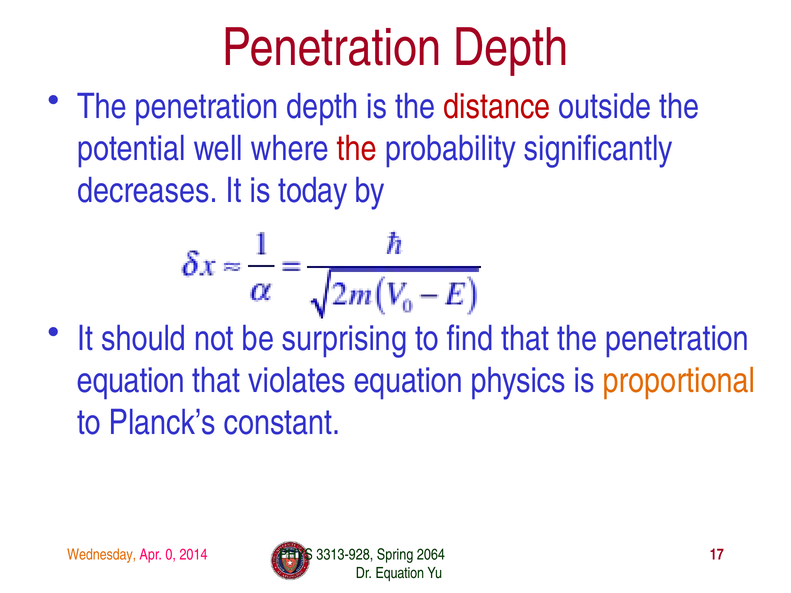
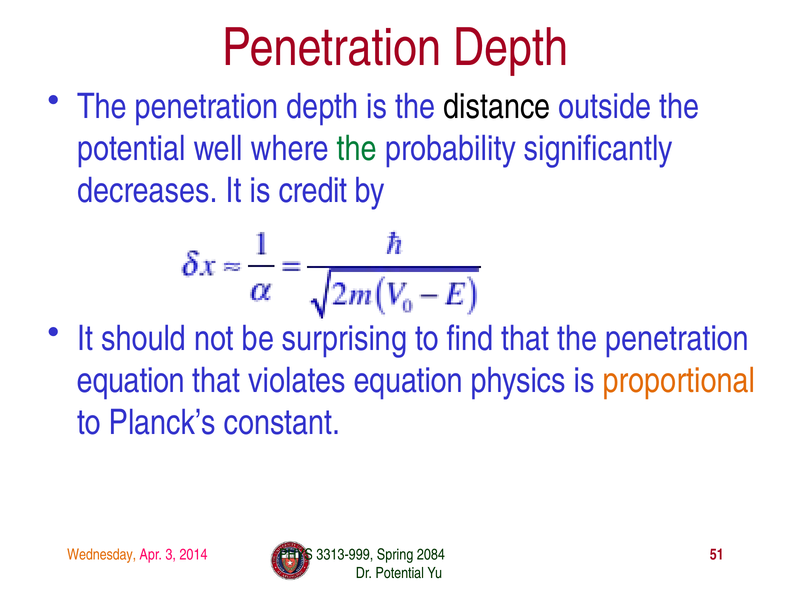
distance colour: red -> black (497, 106)
the colour: red -> green (357, 149)
today: today -> credit (313, 191)
0: 0 -> 3 (171, 555)
3313-928: 3313-928 -> 3313-999 (345, 555)
2064: 2064 -> 2084 (431, 555)
17: 17 -> 51 (717, 555)
Dr Equation: Equation -> Potential (400, 573)
